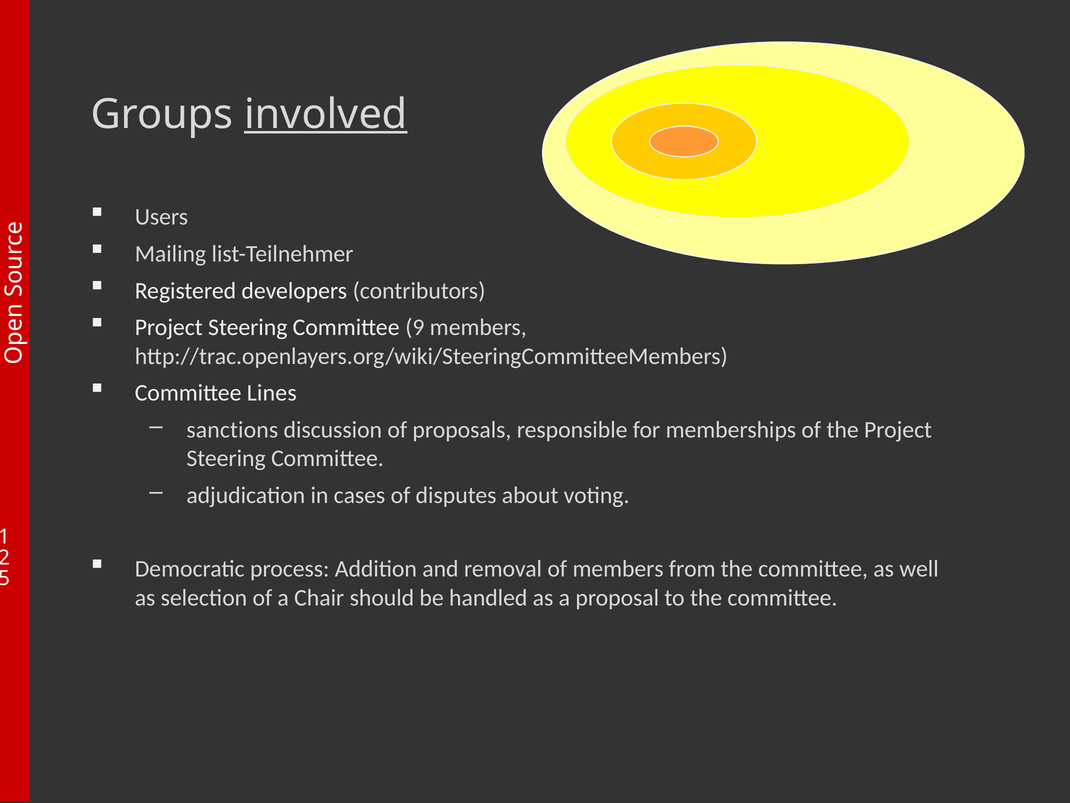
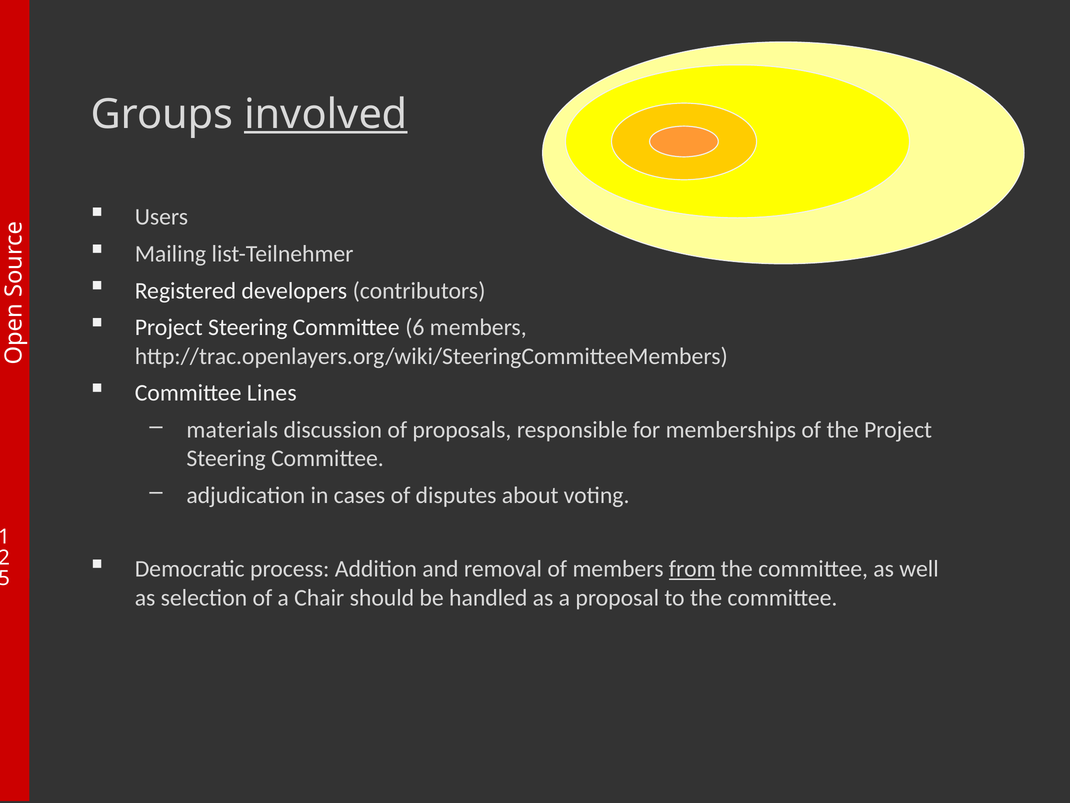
9: 9 -> 6 (415, 327)
sanctions: sanctions -> materials (232, 430)
from underline: none -> present (692, 569)
